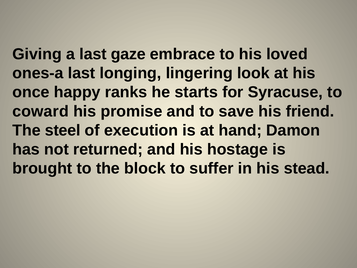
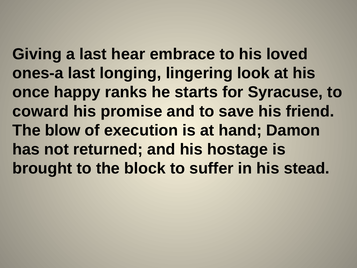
gaze: gaze -> hear (128, 54)
steel: steel -> blow (63, 130)
